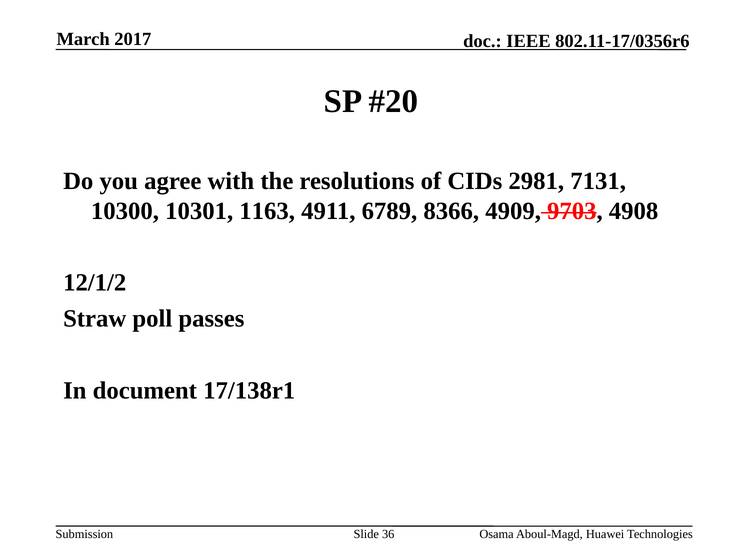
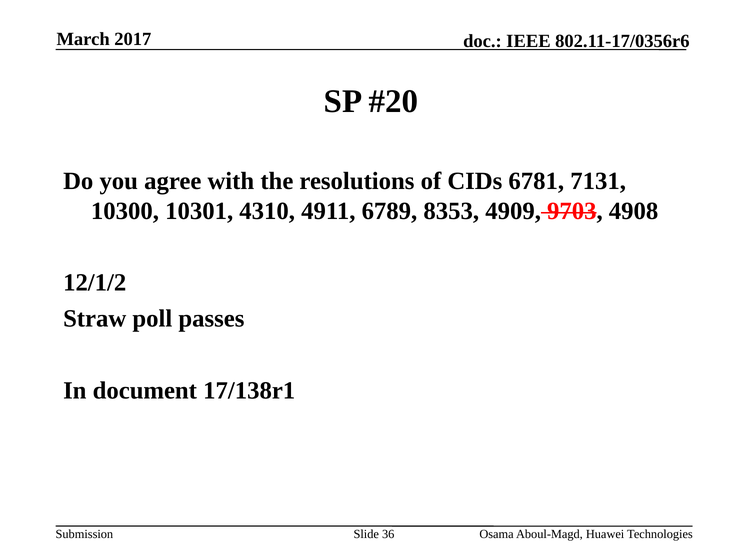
2981: 2981 -> 6781 (536, 181)
1163: 1163 -> 4310 (267, 211)
8366: 8366 -> 8353 (451, 211)
